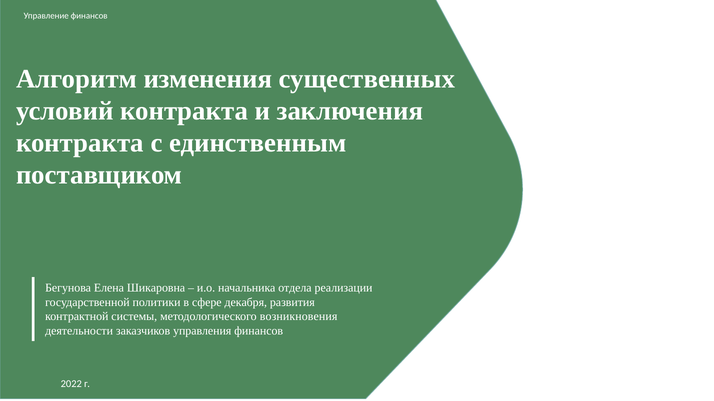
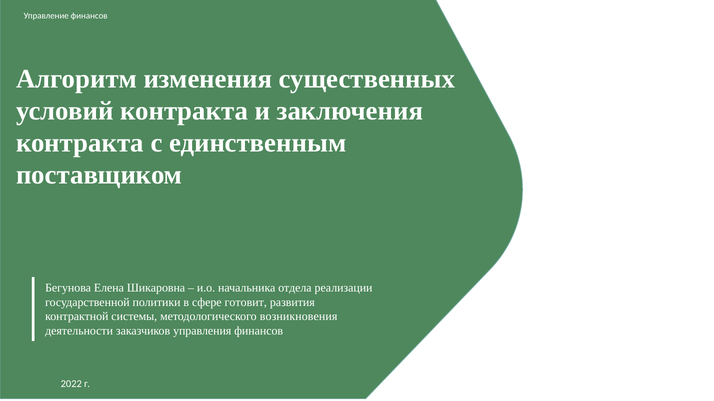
декабря: декабря -> готовит (246, 303)
